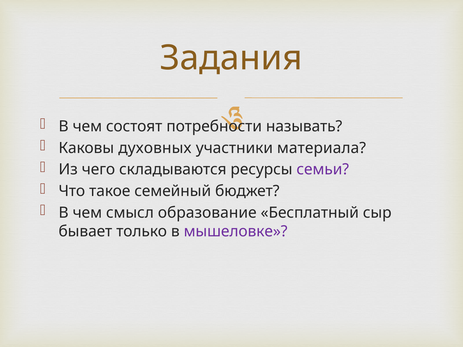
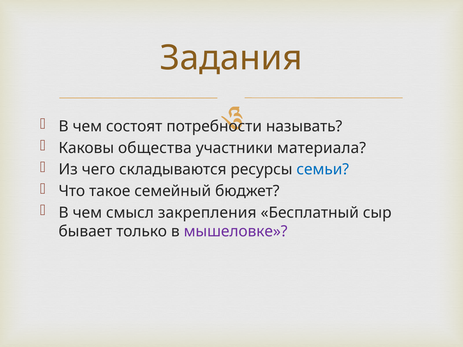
духовных: духовных -> общества (155, 148)
семьи colour: purple -> blue (323, 170)
образование: образование -> закрепления (207, 213)
